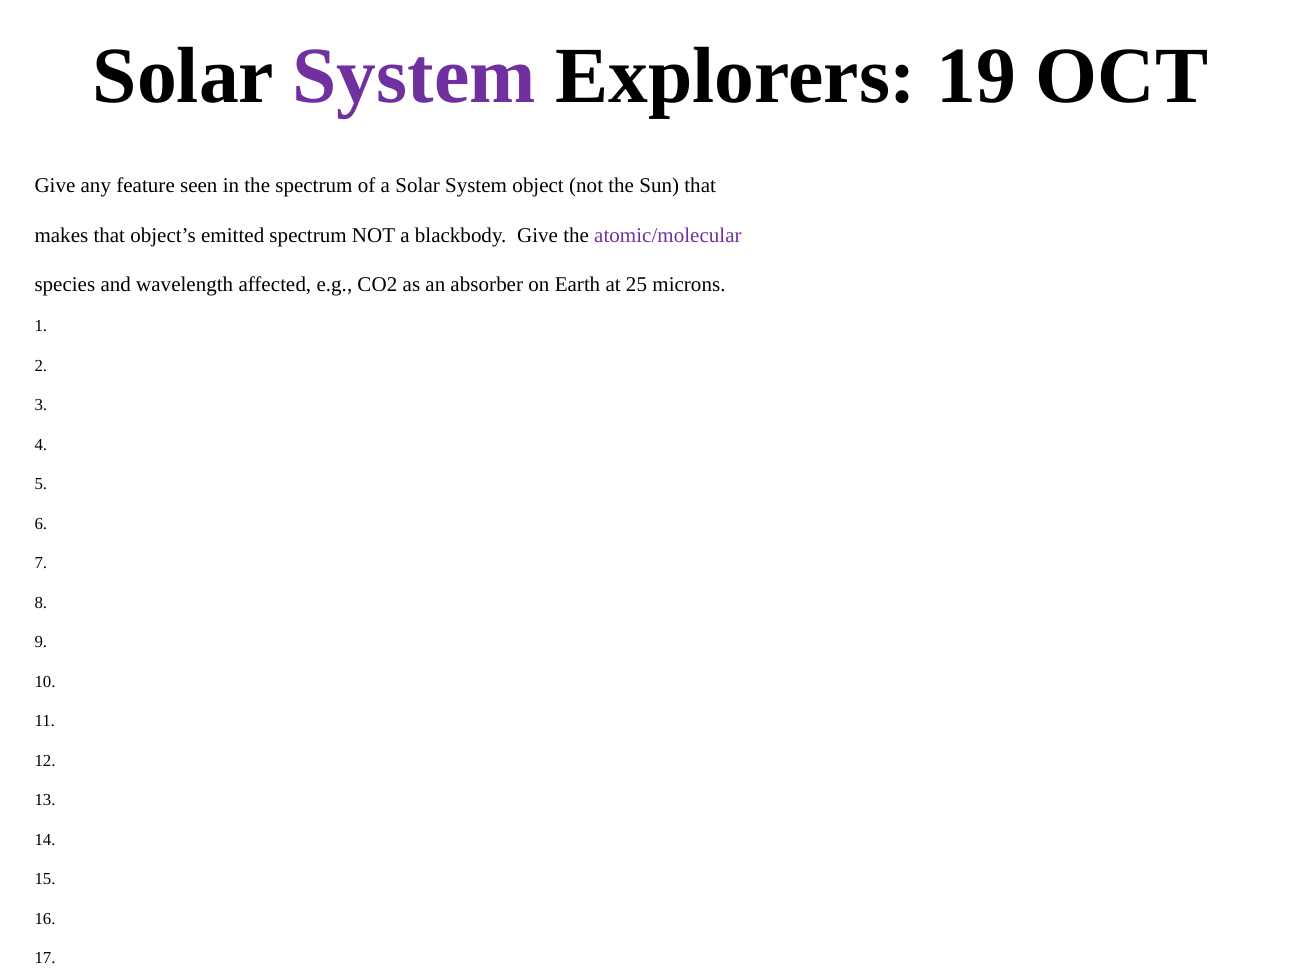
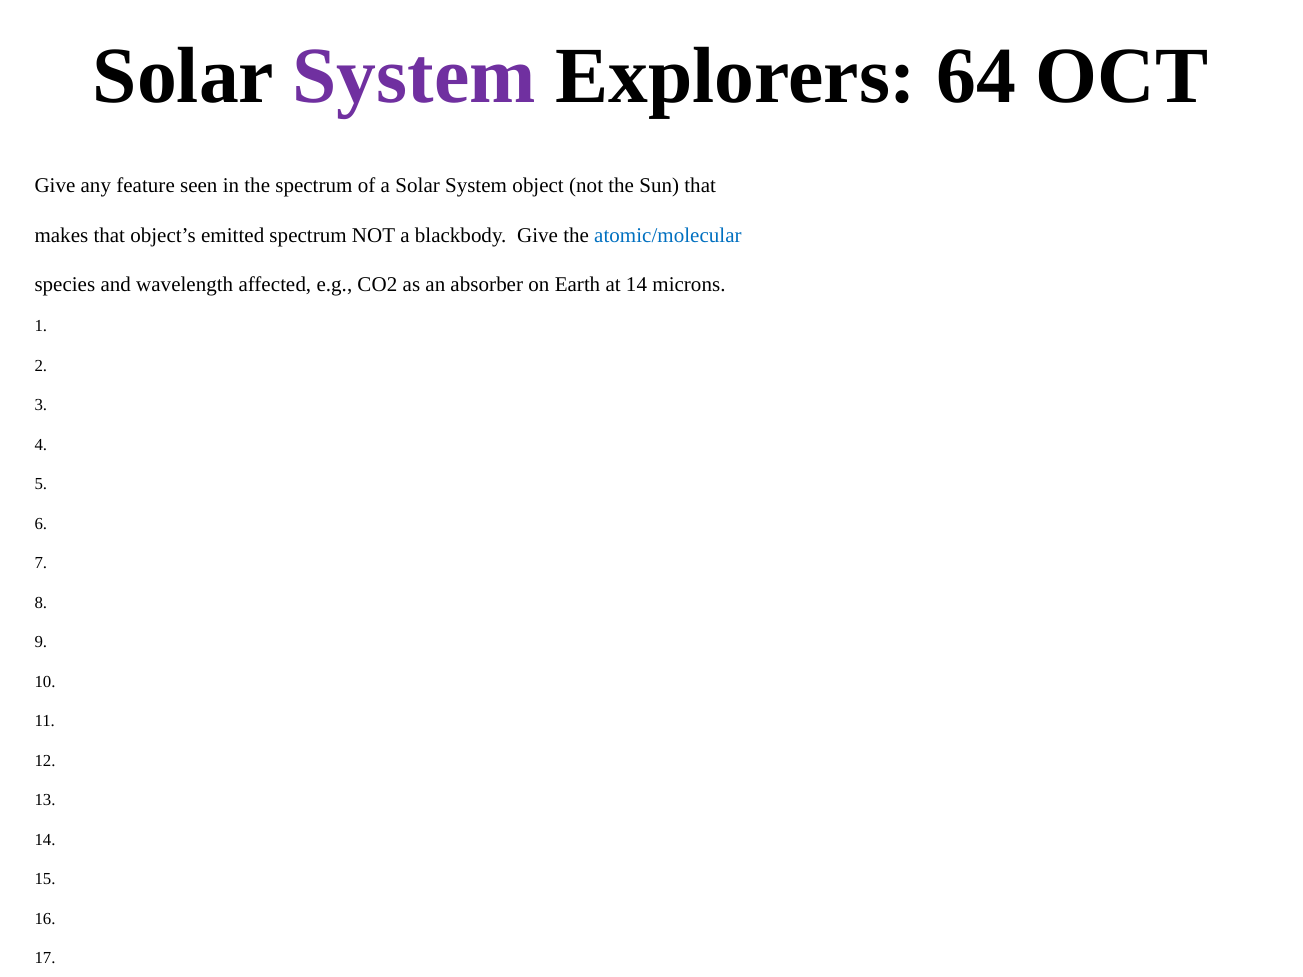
Explorers 19: 19 -> 64 (976, 76)
atomic/molecular colour: purple -> blue (668, 235)
at 25: 25 -> 14 (636, 285)
